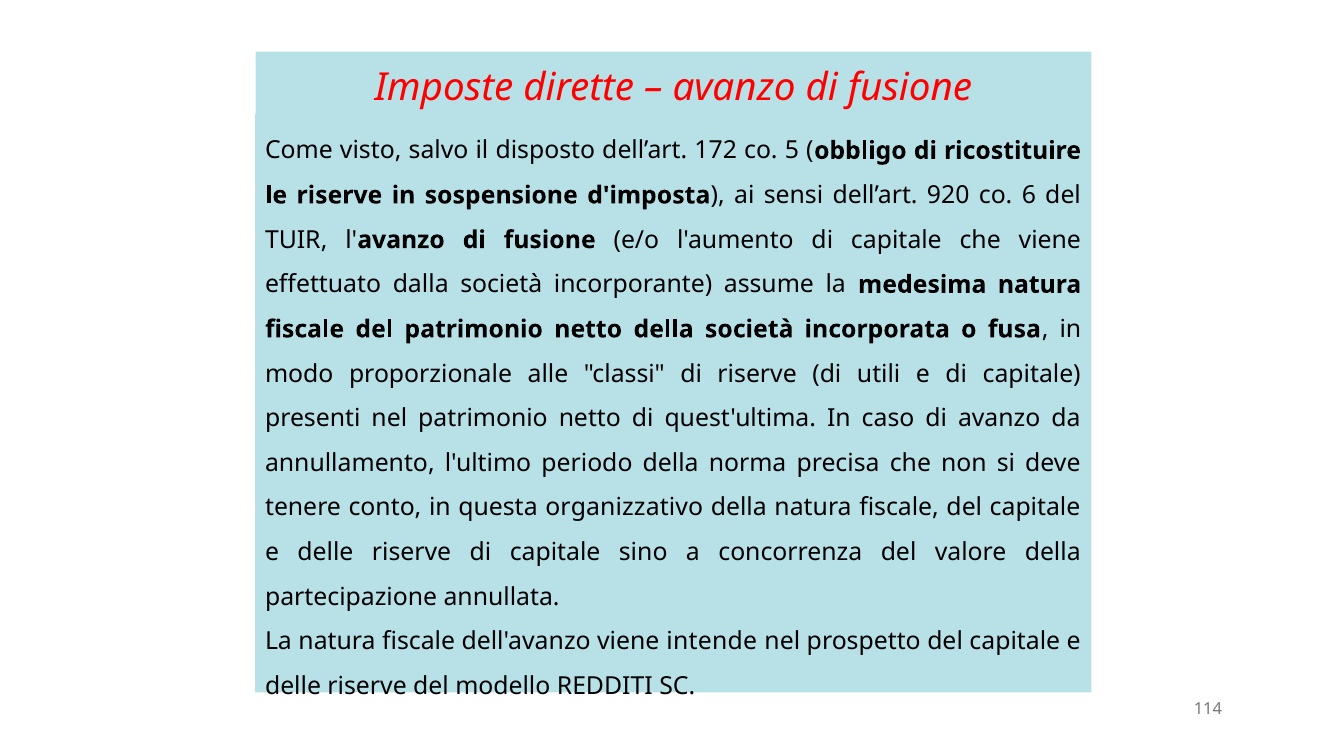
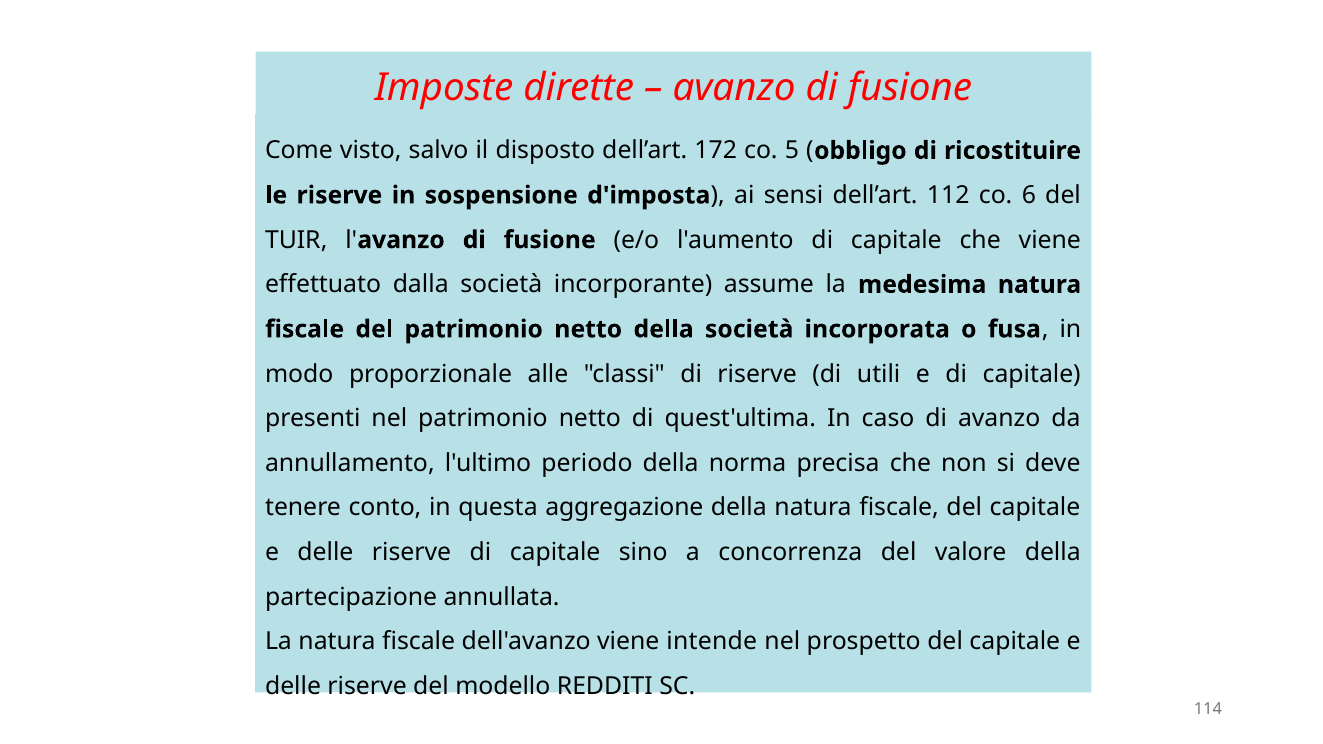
920: 920 -> 112 (948, 195)
organizzativo: organizzativo -> aggregazione (624, 508)
